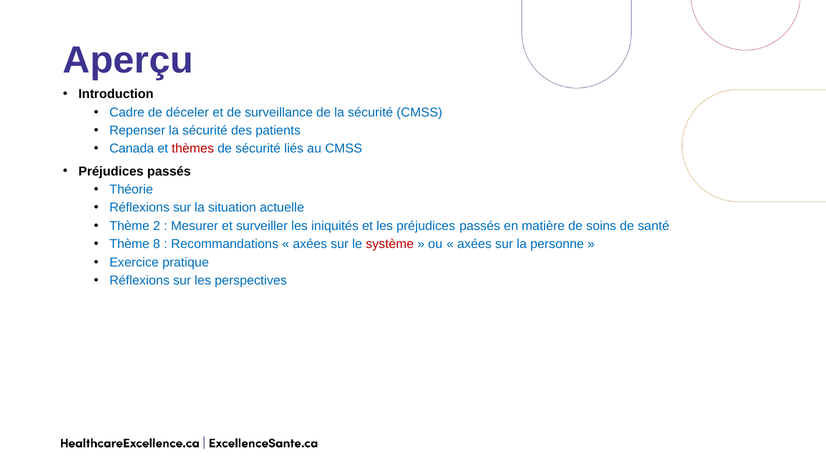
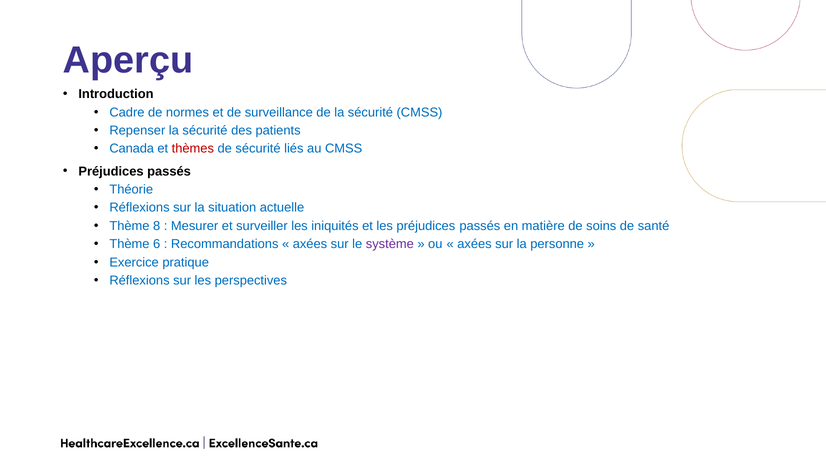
déceler: déceler -> normes (187, 112)
2: 2 -> 8 (157, 226)
8: 8 -> 6 (157, 244)
système colour: red -> purple (390, 244)
